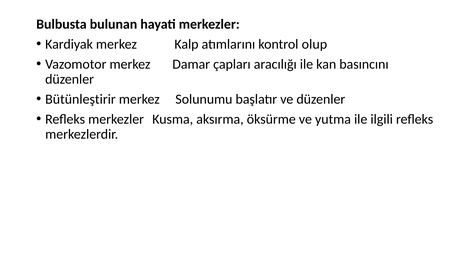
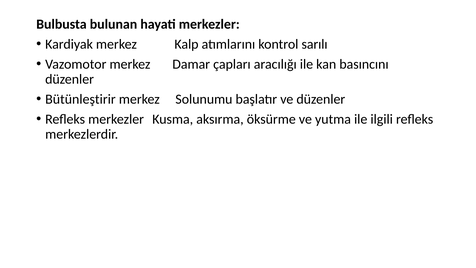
olup: olup -> sarılı (315, 44)
